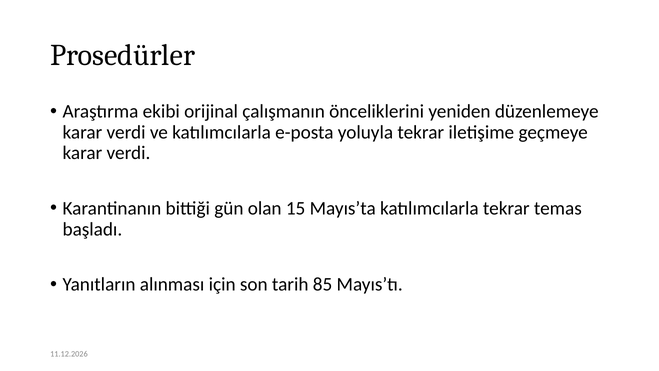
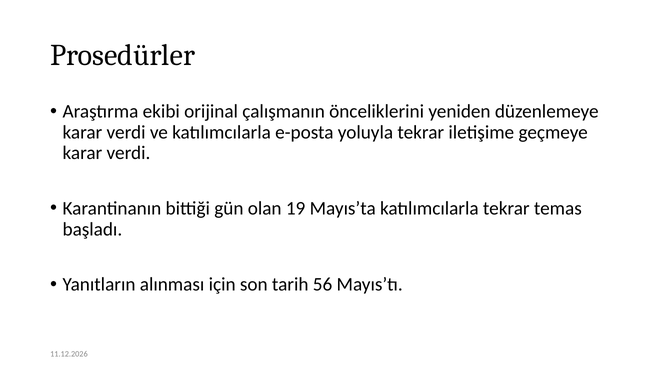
15: 15 -> 19 (296, 208)
85: 85 -> 56 (323, 284)
